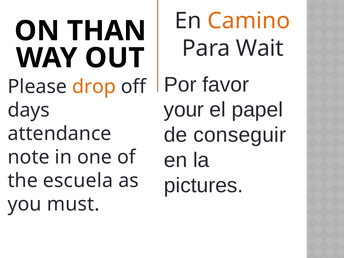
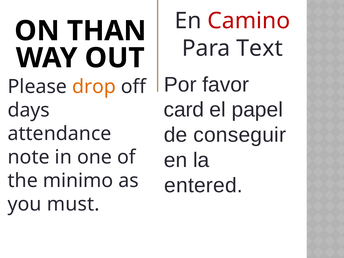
Camino colour: orange -> red (249, 21)
Wait: Wait -> Text (260, 48)
your: your -> card (184, 110)
escuela: escuela -> minimo (78, 181)
pictures: pictures -> entered (203, 185)
